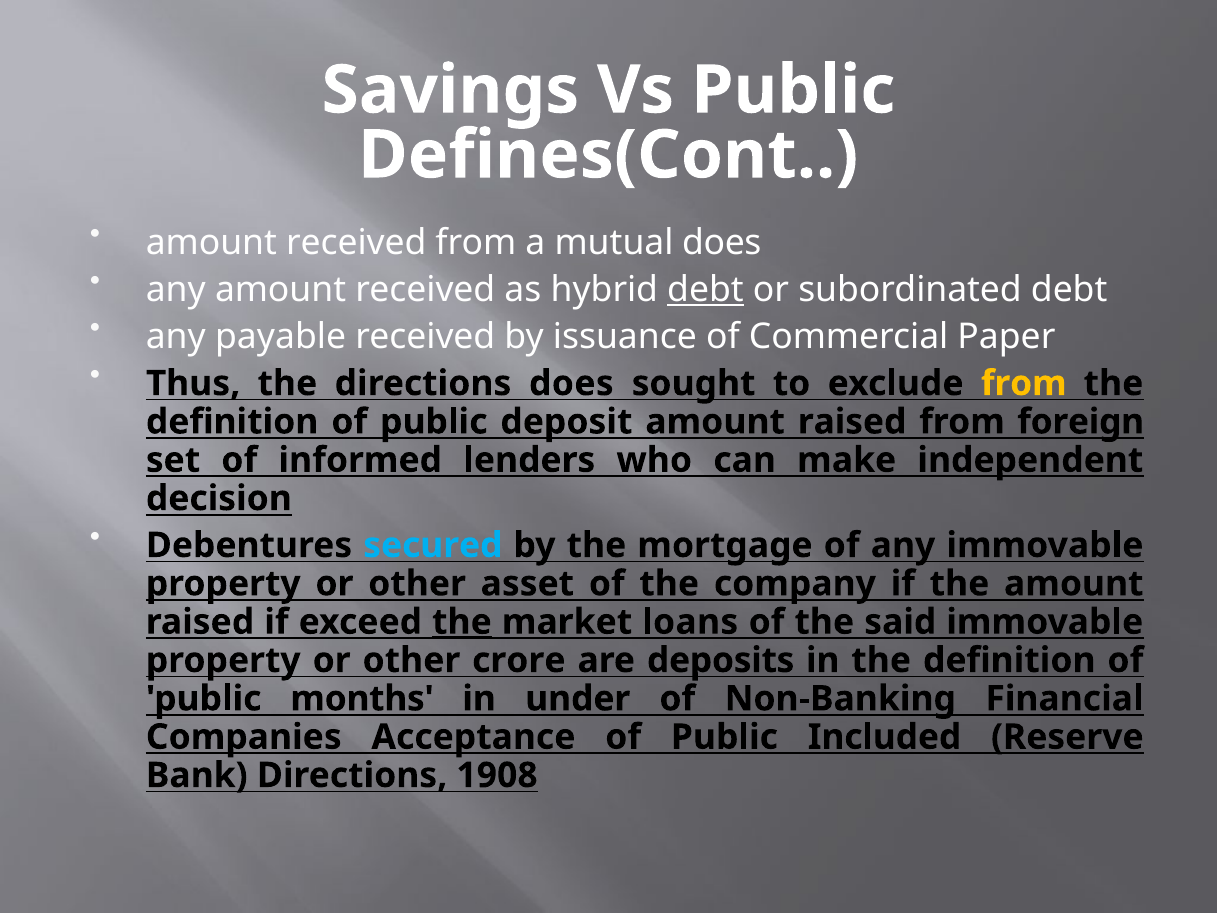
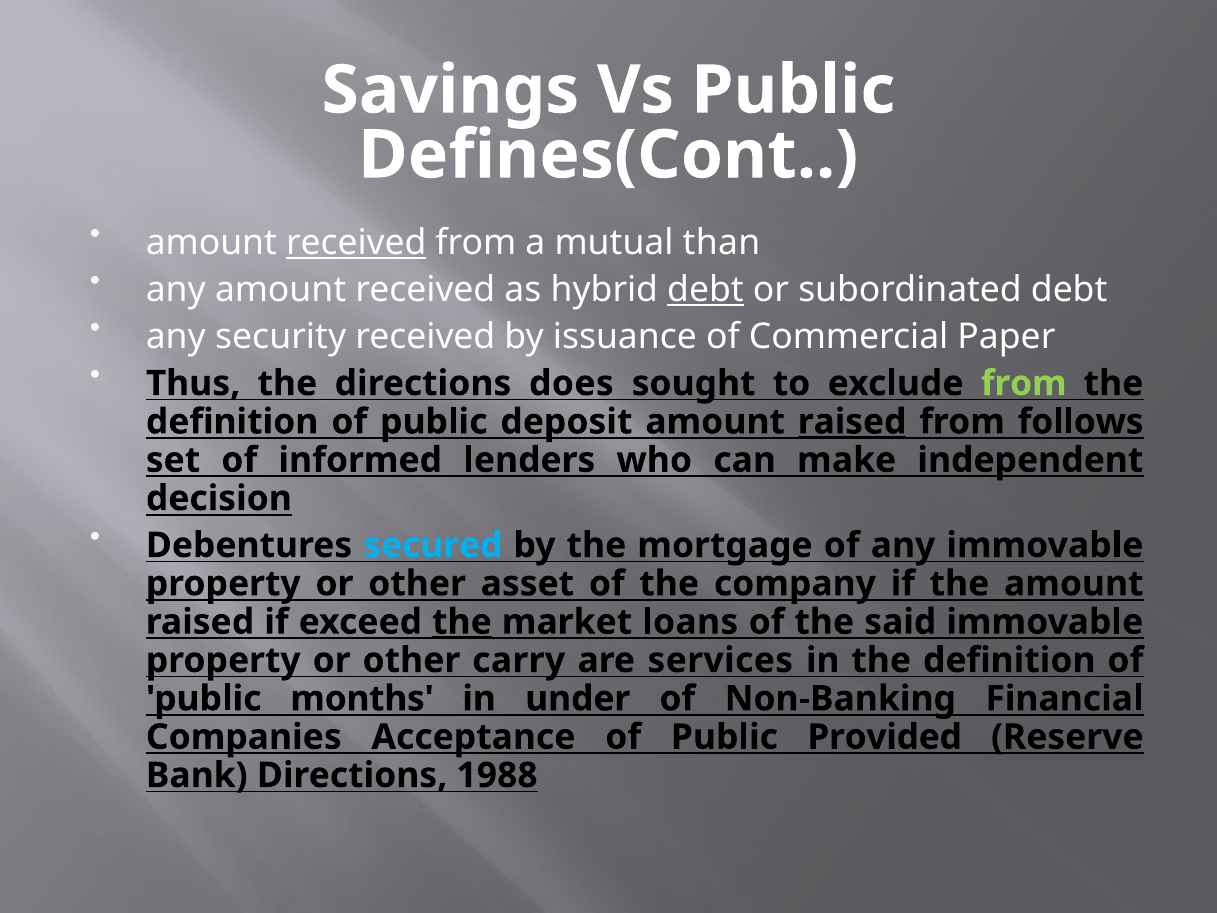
received underline: none -> present (356, 243)
mutual does: does -> than (721, 243)
payable: payable -> security (281, 336)
from colour: yellow -> light green (1024, 383)
raised underline: none -> present (852, 422)
foreign: foreign -> follows (1081, 422)
crore: crore -> carry (519, 660)
deposits: deposits -> services (720, 660)
Included: Included -> Provided (885, 737)
1908: 1908 -> 1988 (497, 775)
